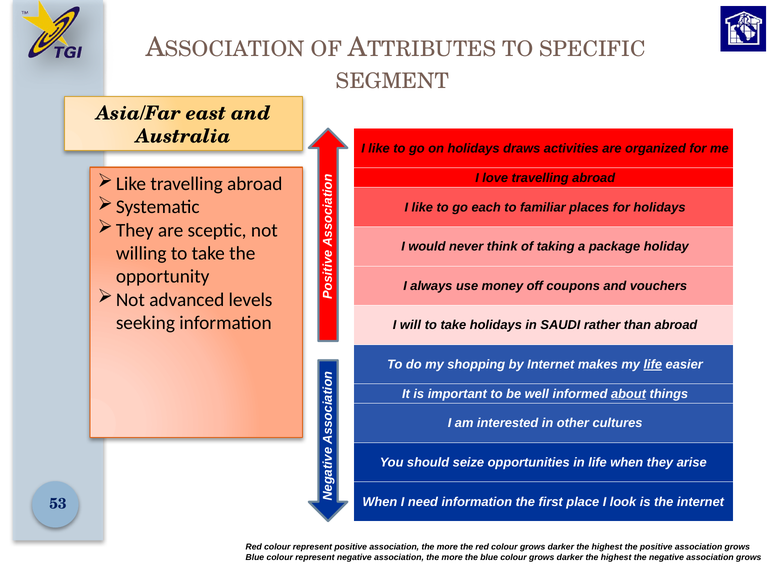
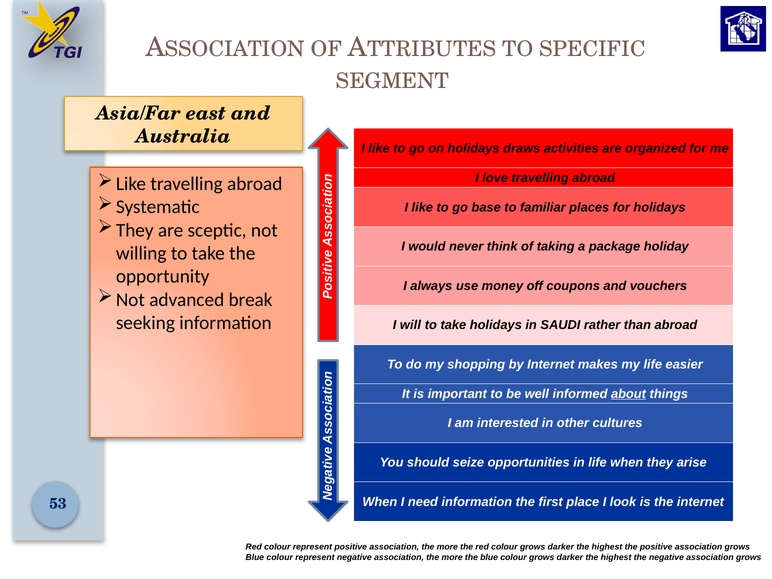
each: each -> base (486, 207)
levels: levels -> break (251, 300)
life underline: present -> none (653, 364)
